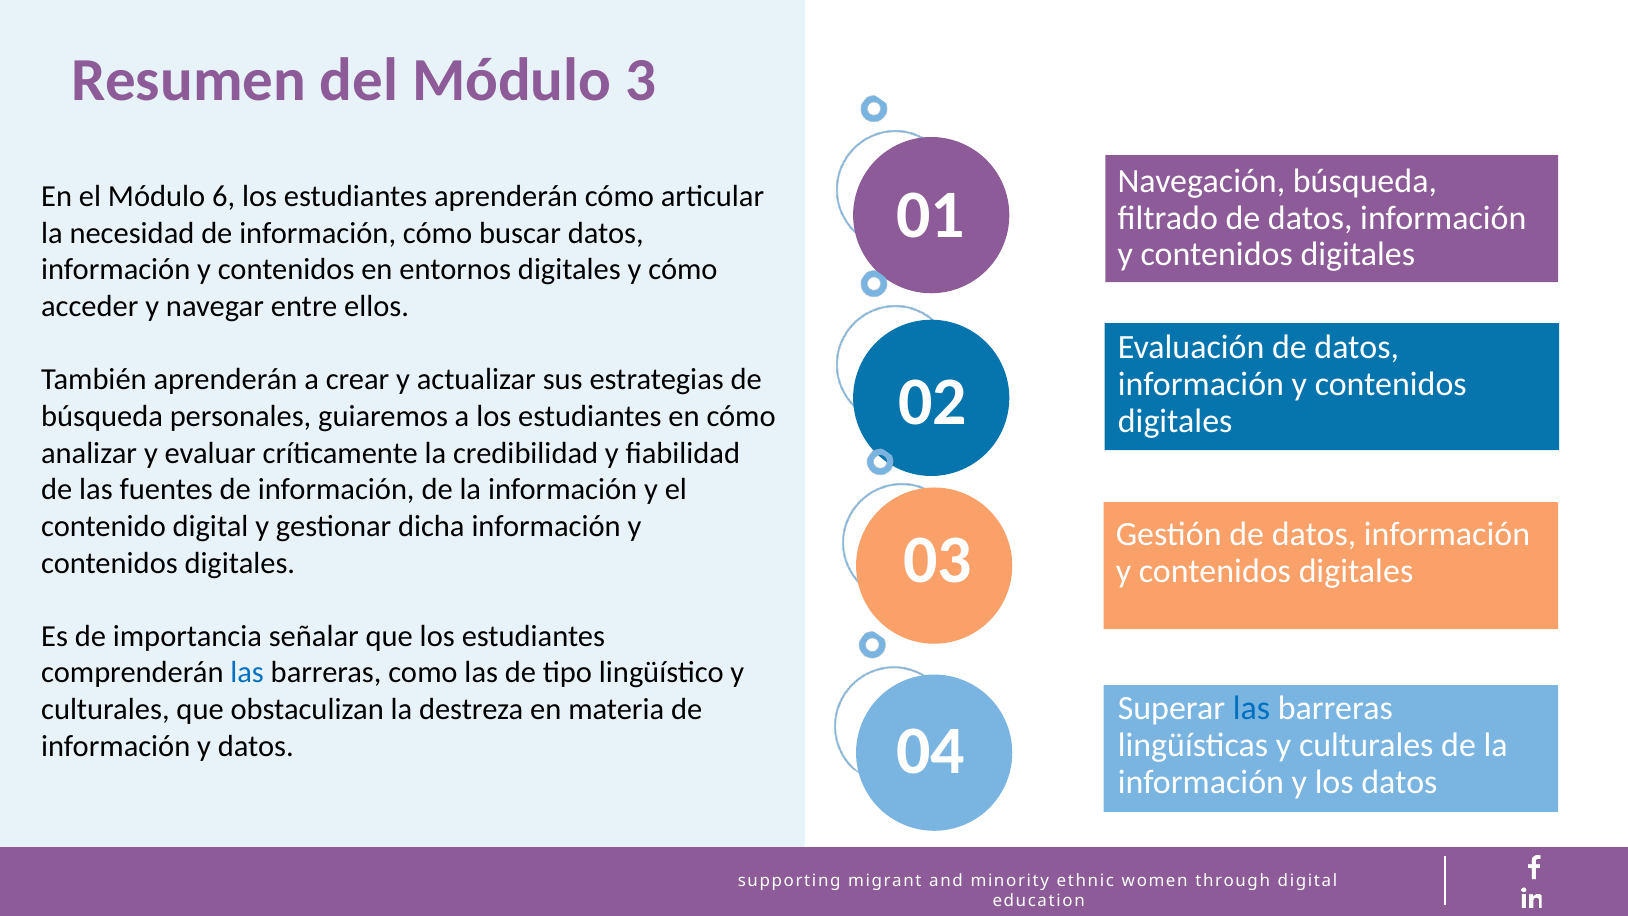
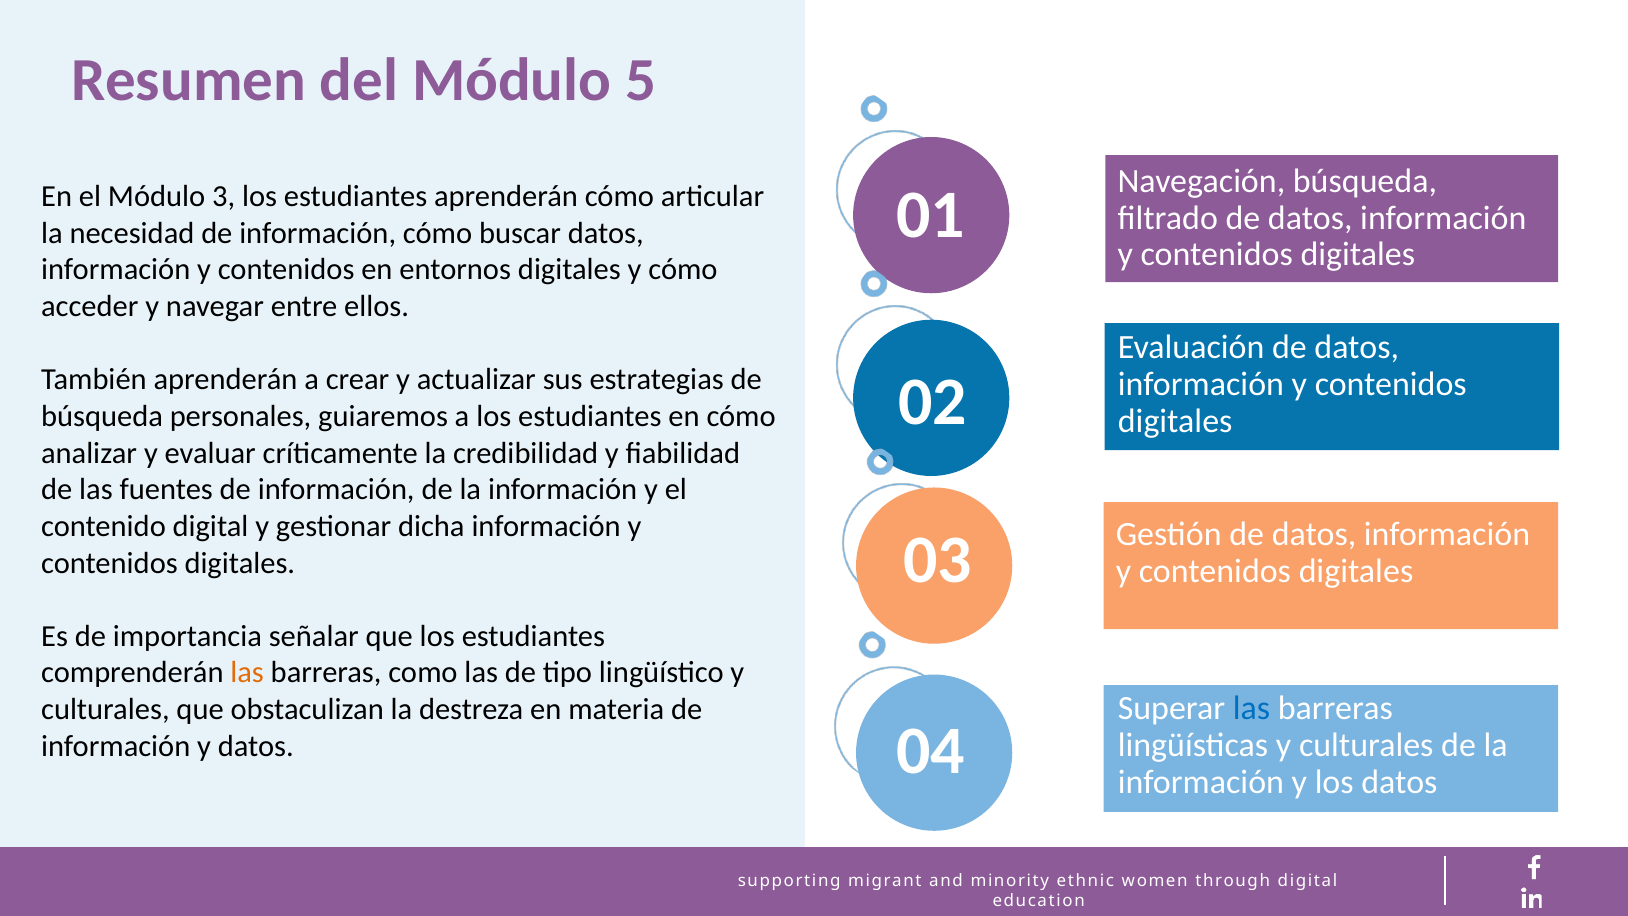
3: 3 -> 5 (641, 80)
6: 6 -> 3 (224, 197)
las colour: blue -> orange (247, 673)
